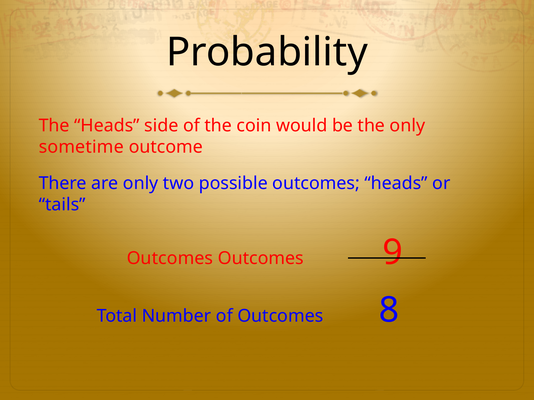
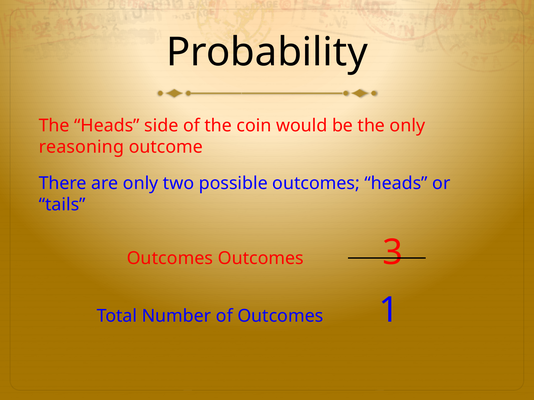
sometime: sometime -> reasoning (81, 147)
9: 9 -> 3 (393, 253)
8: 8 -> 1 (389, 310)
